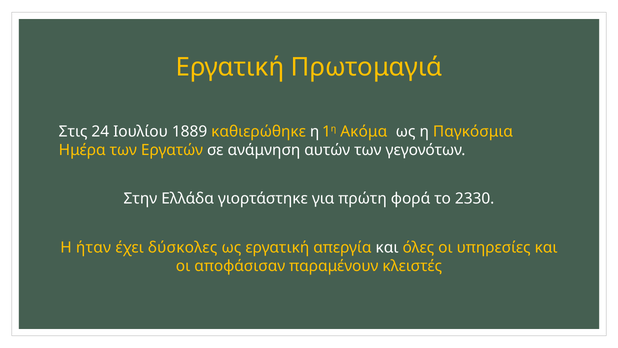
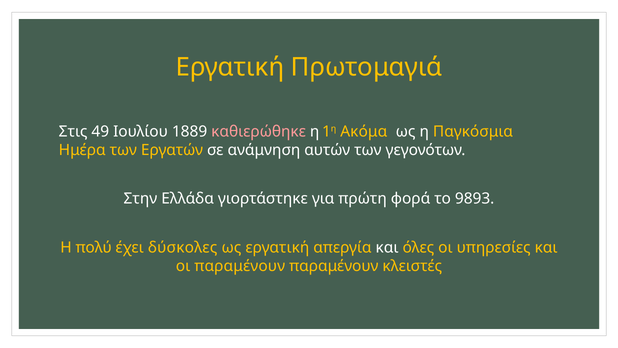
24: 24 -> 49 (100, 131)
καθιερώθηκε colour: yellow -> pink (259, 131)
2330: 2330 -> 9893 (475, 199)
ήταν: ήταν -> πολύ (94, 247)
οι αποφάσισαν: αποφάσισαν -> παραμένουν (240, 266)
